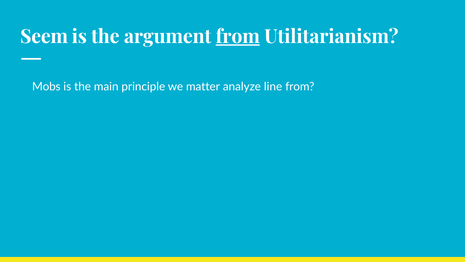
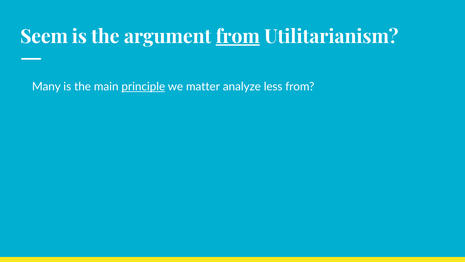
Mobs: Mobs -> Many (46, 87)
principle underline: none -> present (143, 87)
line: line -> less (273, 87)
